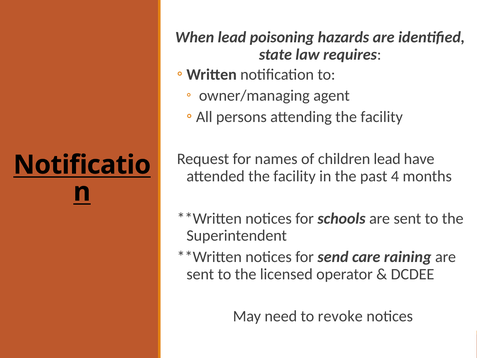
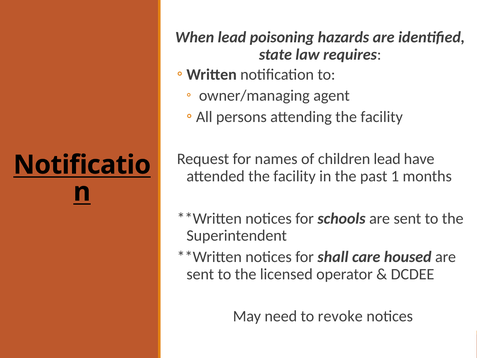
4: 4 -> 1 (395, 176)
send: send -> shall (333, 257)
raining: raining -> housed (408, 257)
